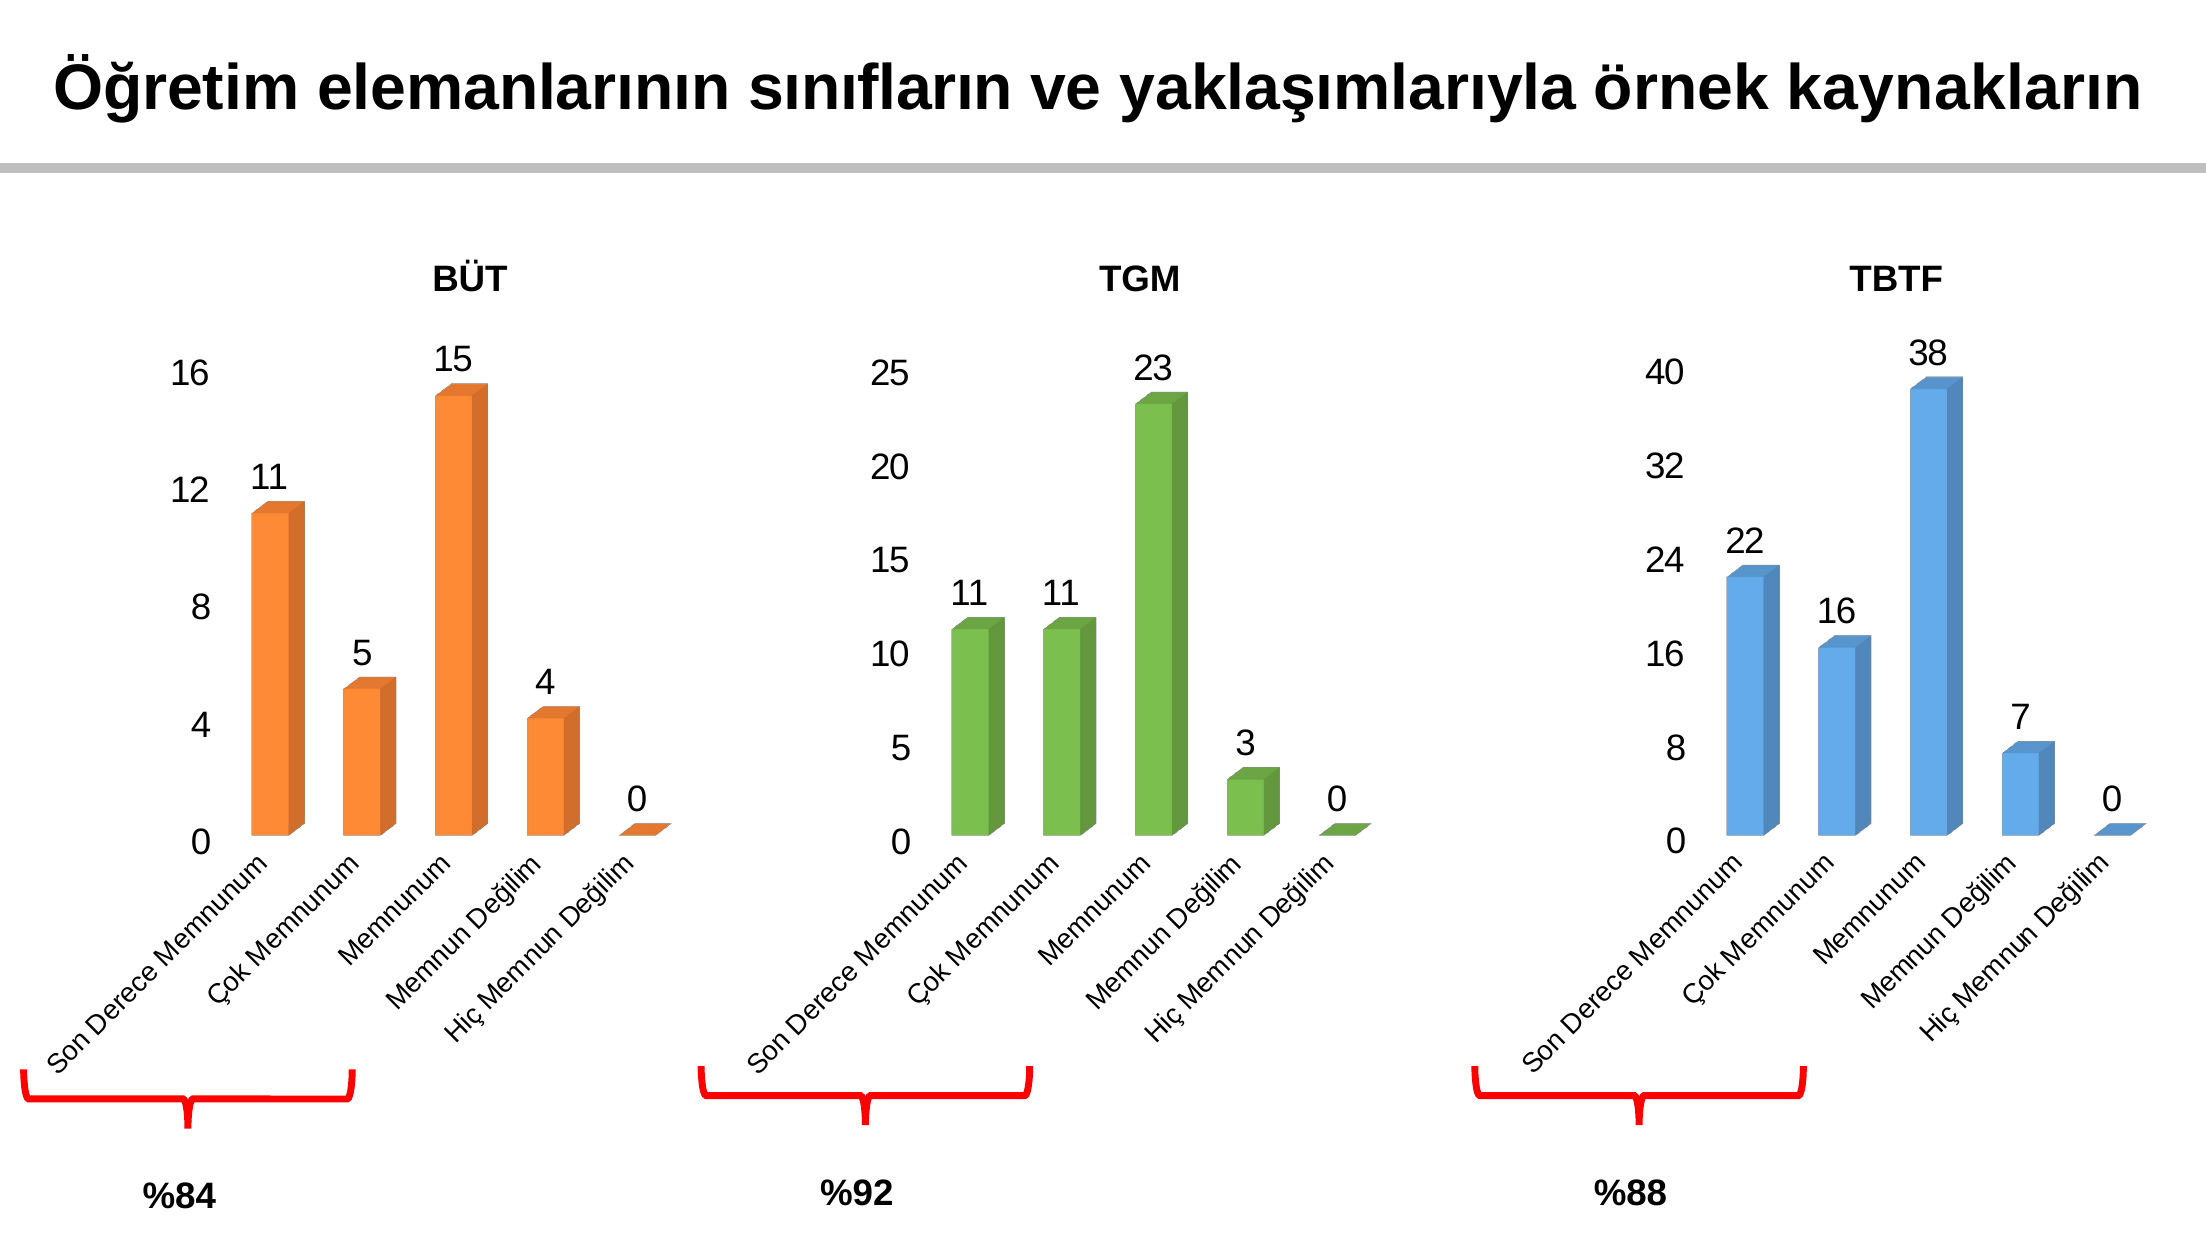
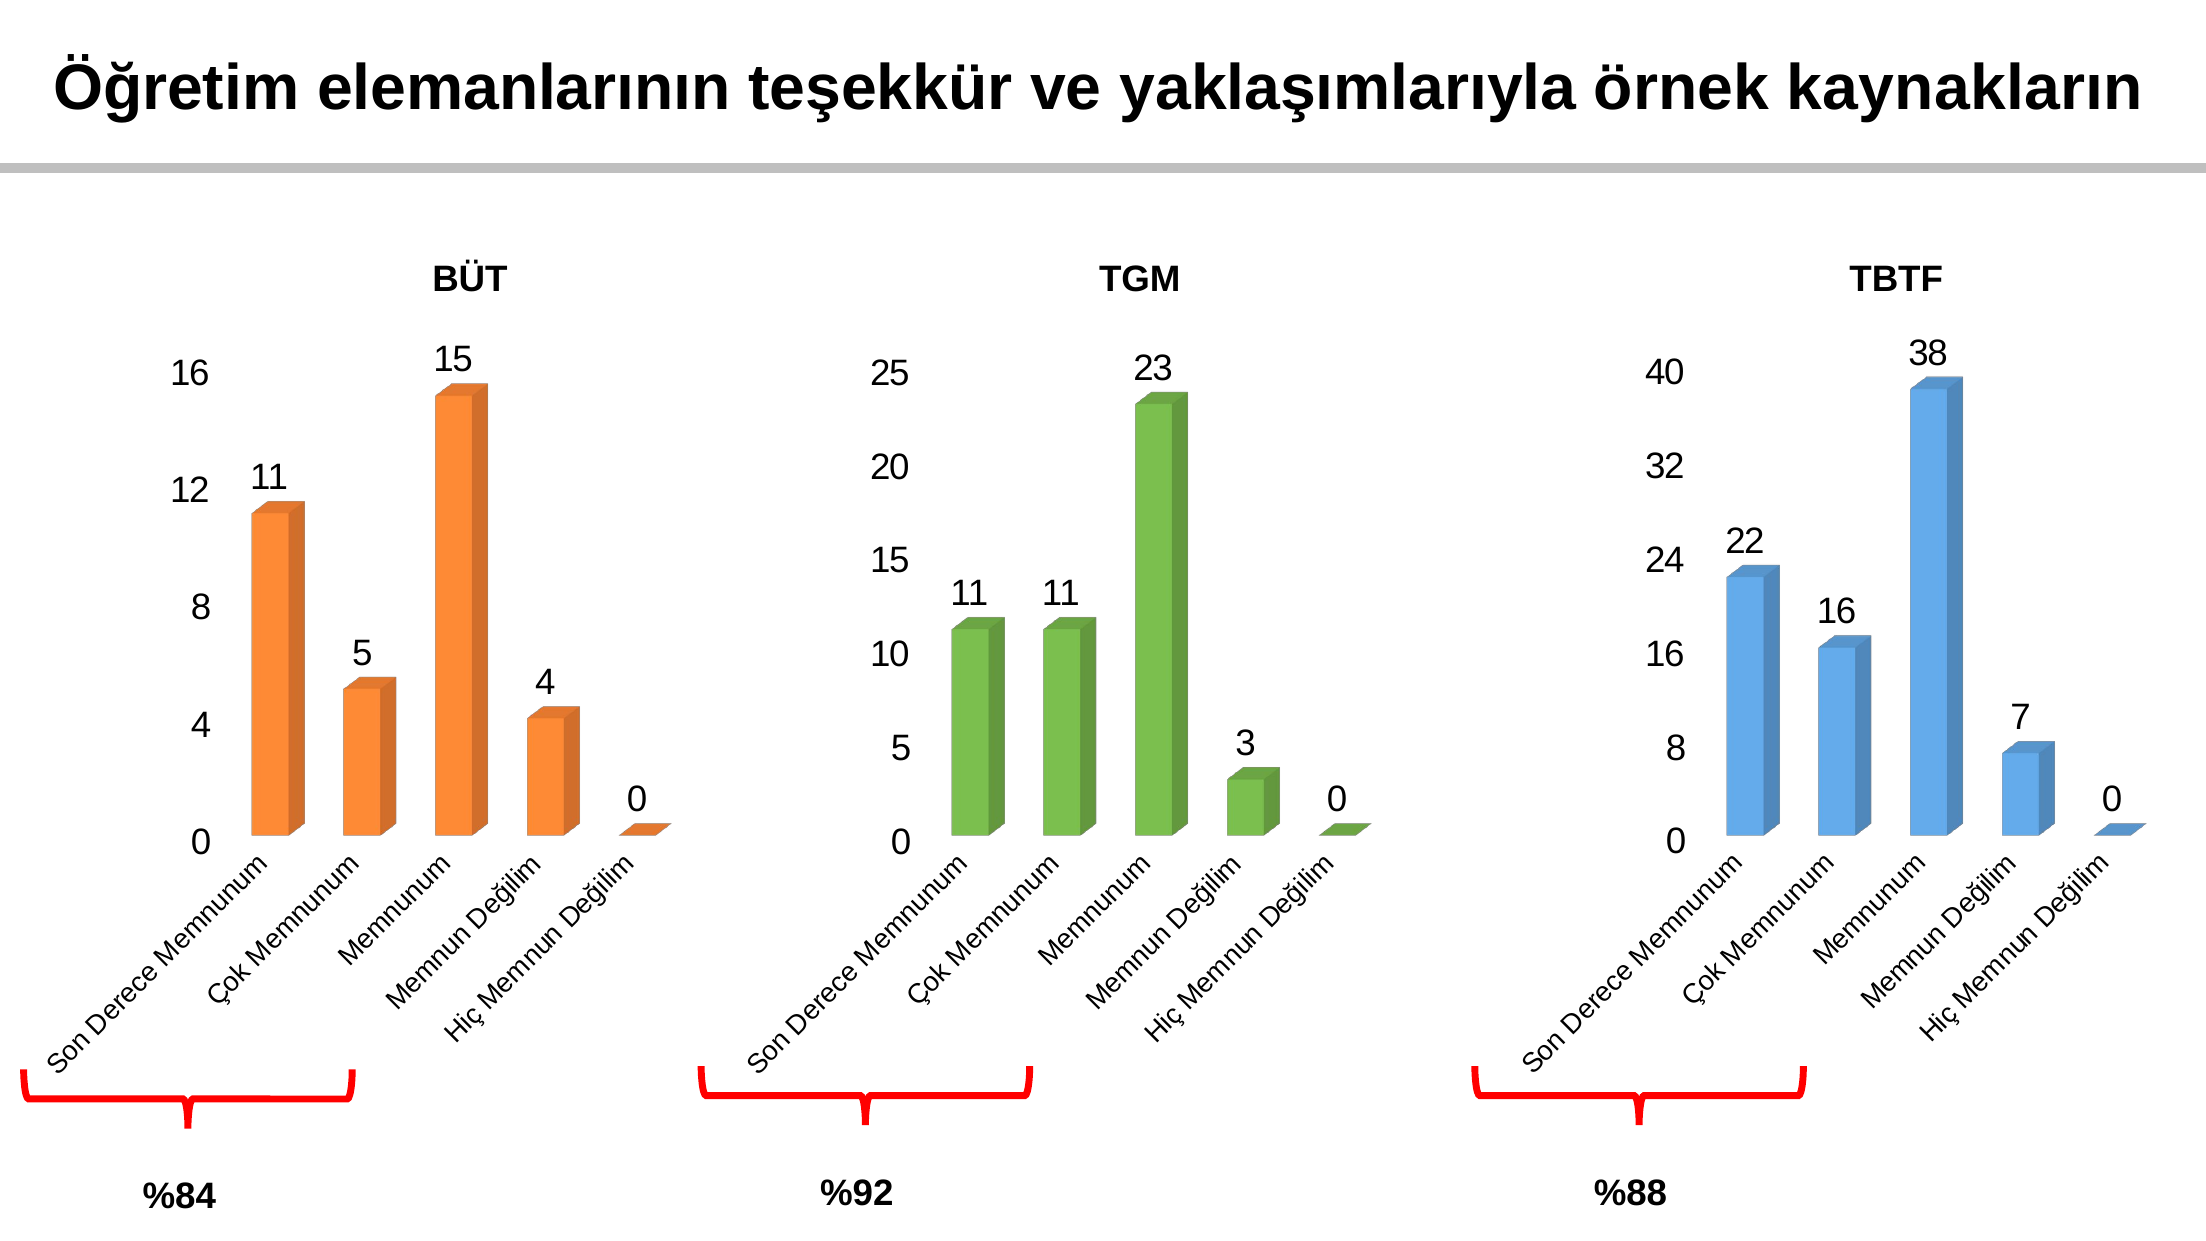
sınıfların: sınıfların -> teşekkür (880, 88)
